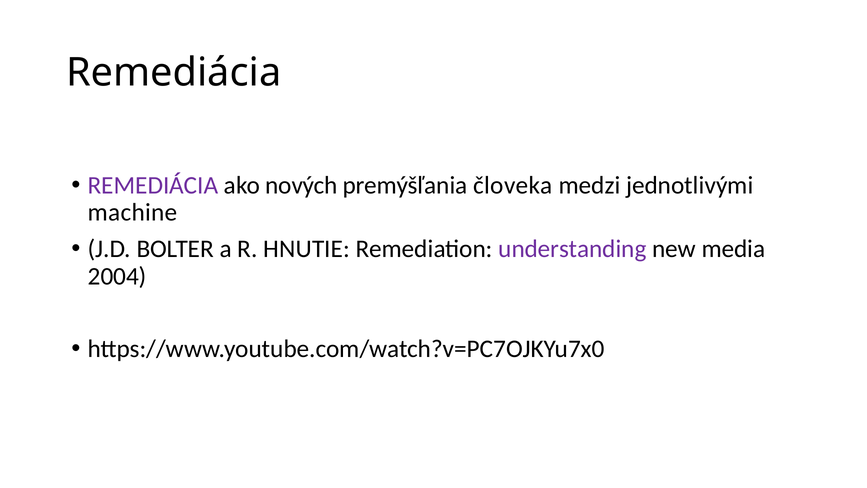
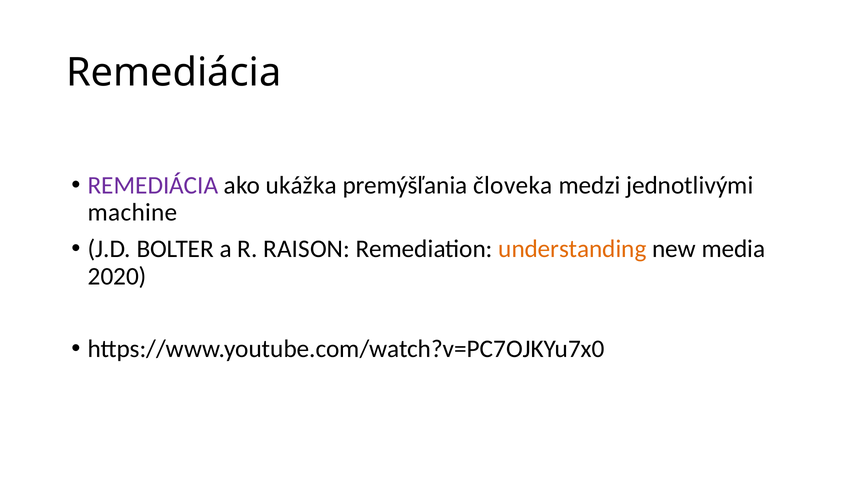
nových: nových -> ukážka (301, 185)
HNUTIE: HNUTIE -> RAISON (307, 249)
understanding colour: purple -> orange (572, 249)
2004: 2004 -> 2020 (117, 276)
